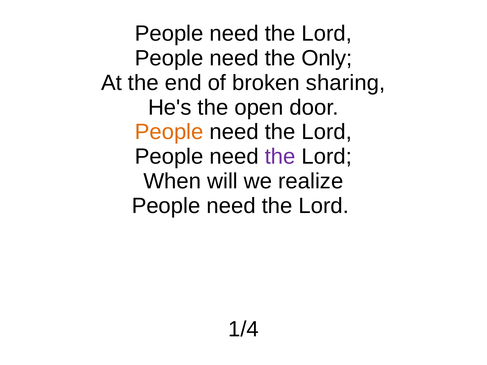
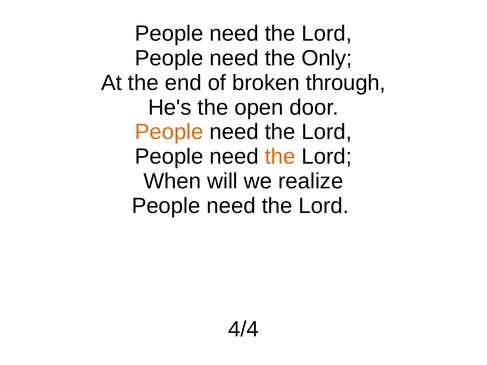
sharing: sharing -> through (346, 83)
the colour: purple -> orange (280, 157)
1/4: 1/4 -> 4/4 (243, 329)
